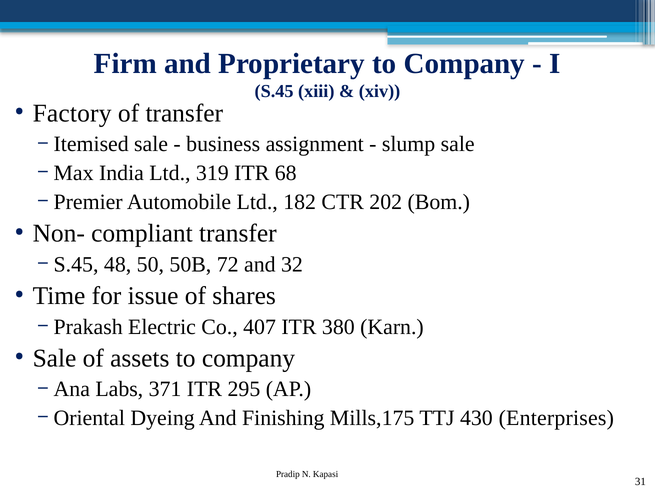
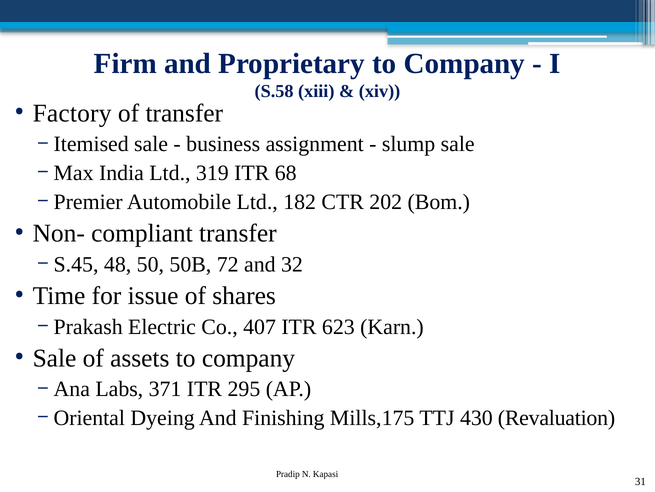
S.45: S.45 -> S.58 (274, 91)
380: 380 -> 623 (338, 326)
Enterprises: Enterprises -> Revaluation (557, 418)
